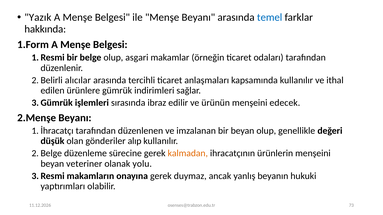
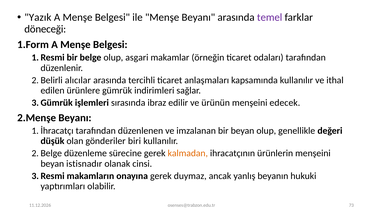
temel colour: blue -> purple (270, 17)
hakkında: hakkında -> döneceği (45, 29)
alıp: alıp -> biri (134, 141)
veteriner: veteriner -> istisnadır (84, 164)
yolu: yolu -> cinsi (142, 164)
